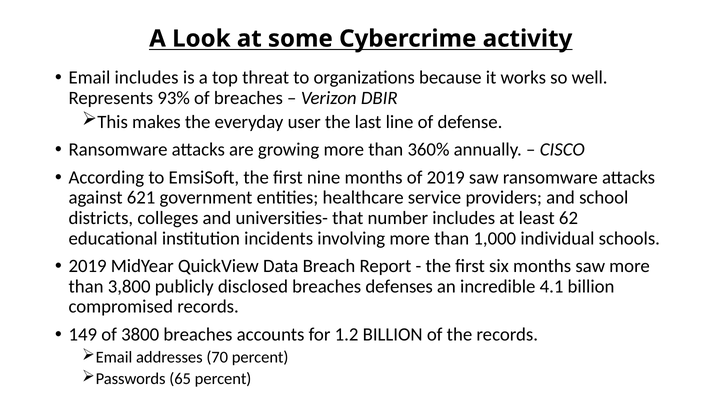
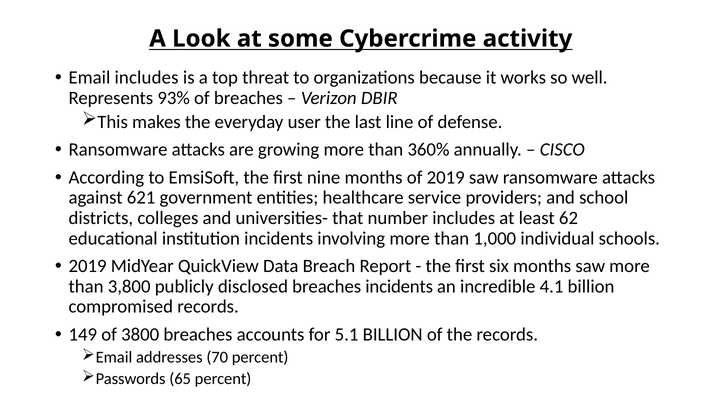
breaches defenses: defenses -> incidents (399, 287)
1.2: 1.2 -> 5.1 (347, 335)
